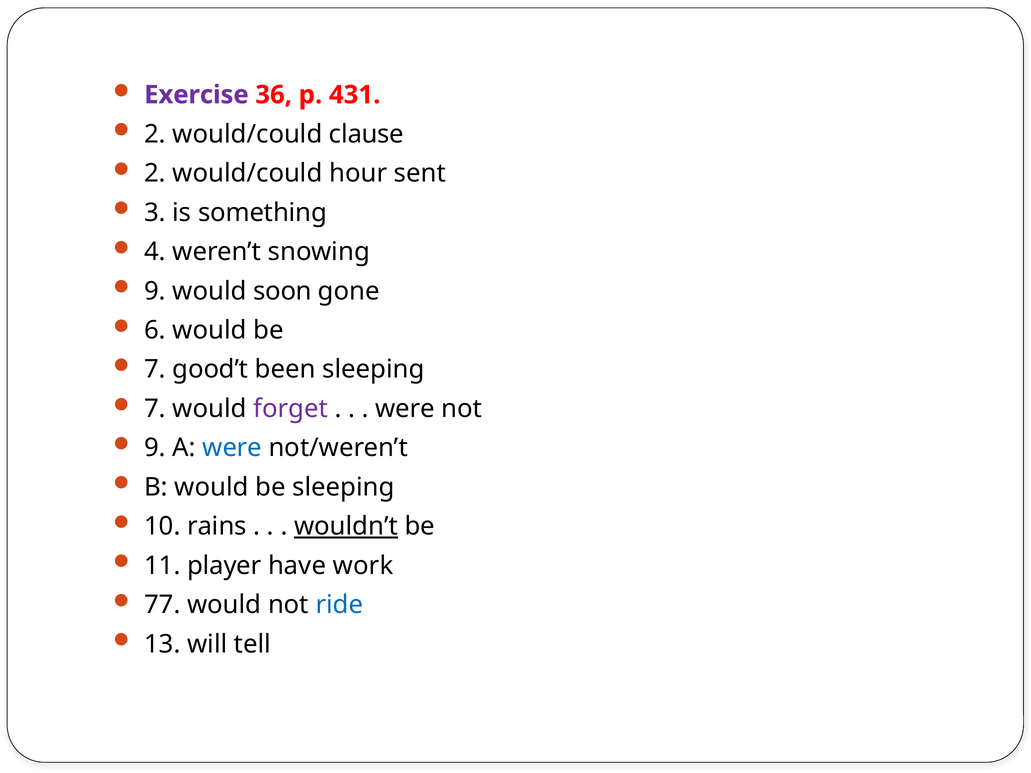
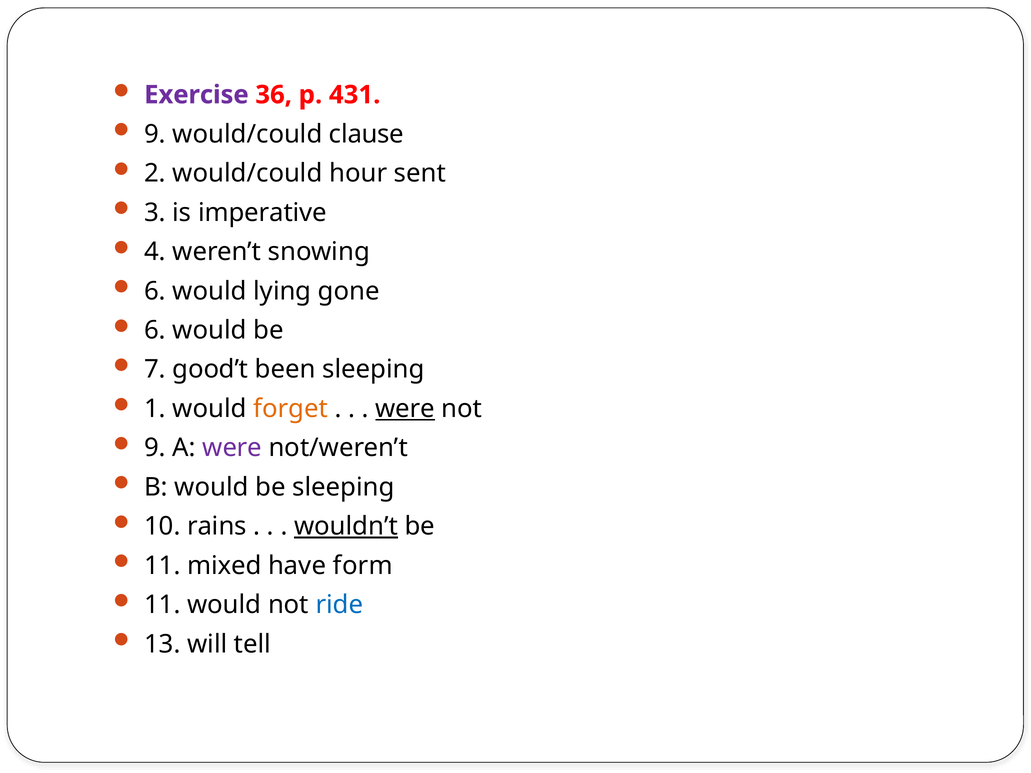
2: 2 -> 9 (155, 134)
something: something -> imperative (262, 213)
9: 9 -> 6 (155, 291)
soon: soon -> lying (282, 291)
7: 7 -> 1 (155, 409)
forget colour: purple -> orange (291, 409)
were underline: none -> present (405, 409)
were colour: blue -> purple (232, 448)
player: player -> mixed (224, 566)
work: work -> form (363, 566)
77: 77 -> 11 (162, 605)
